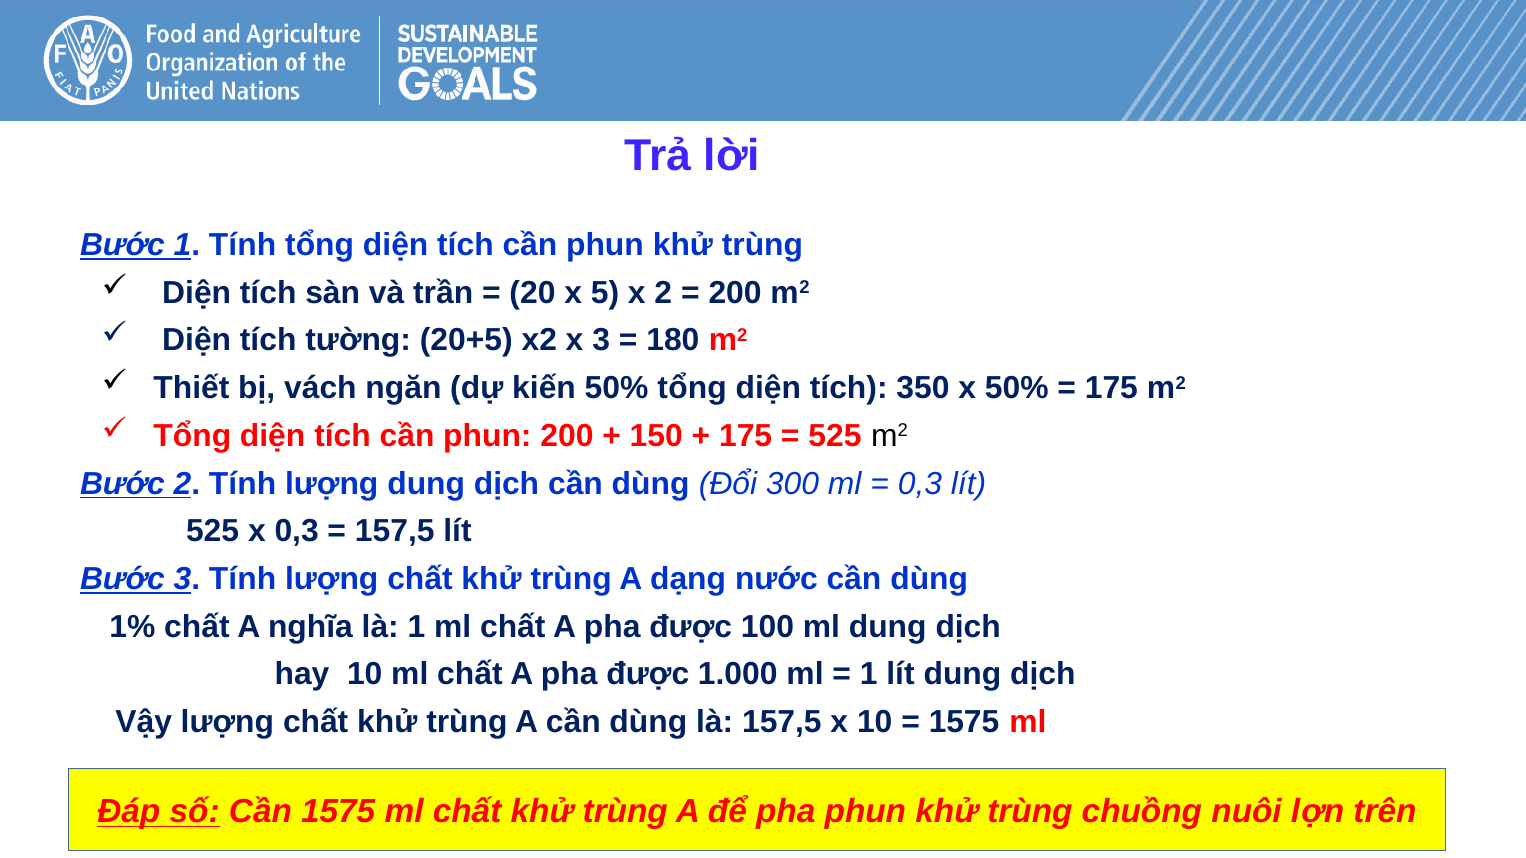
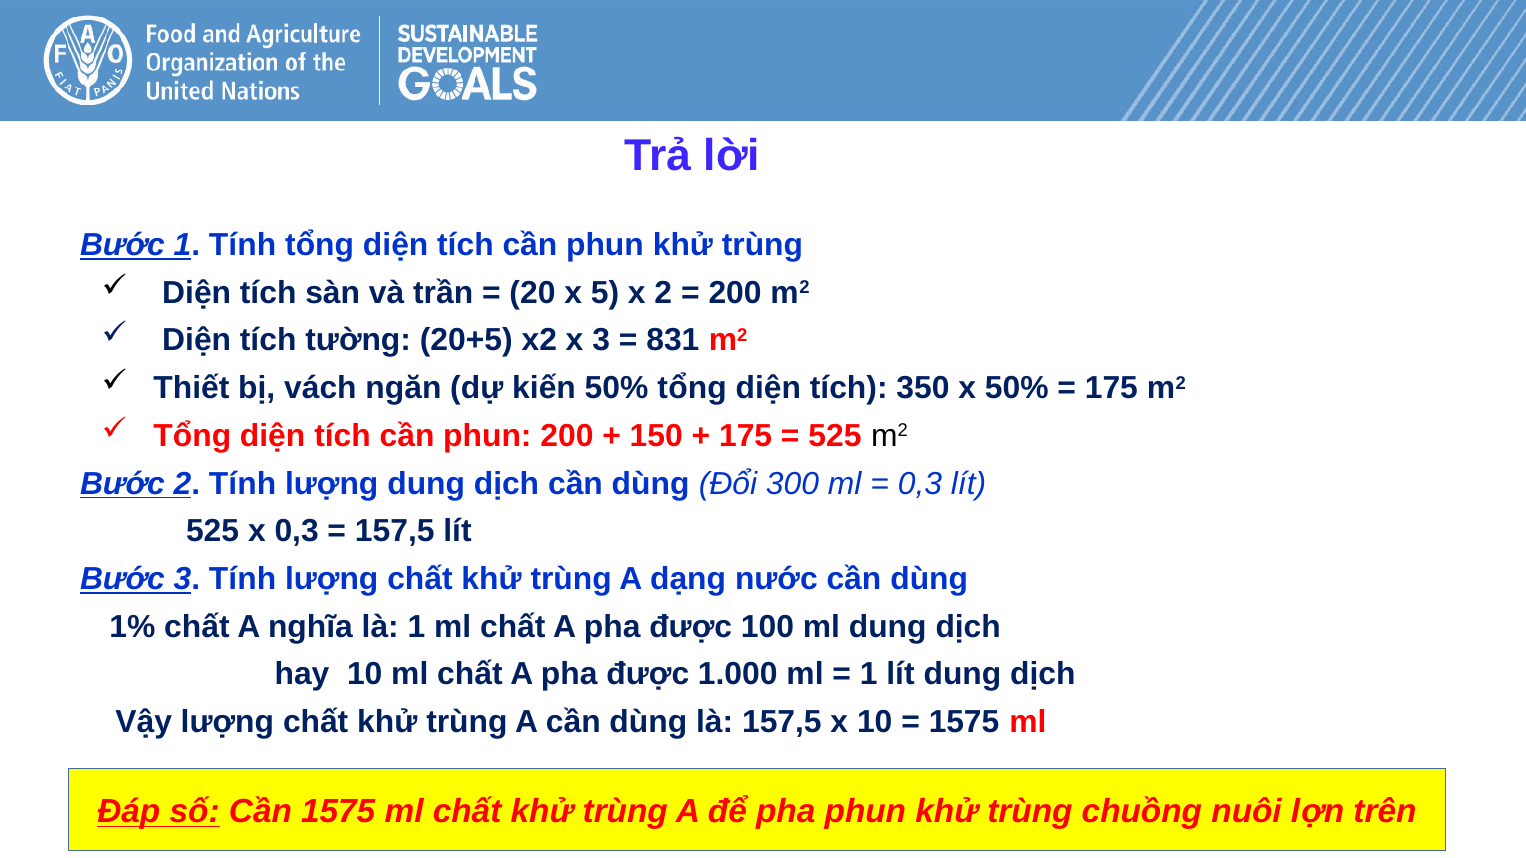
180: 180 -> 831 (673, 341)
